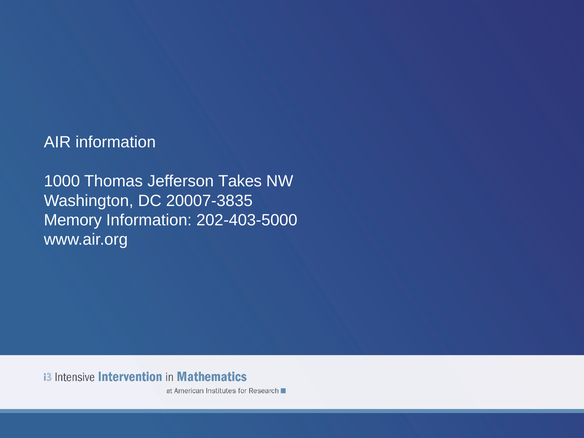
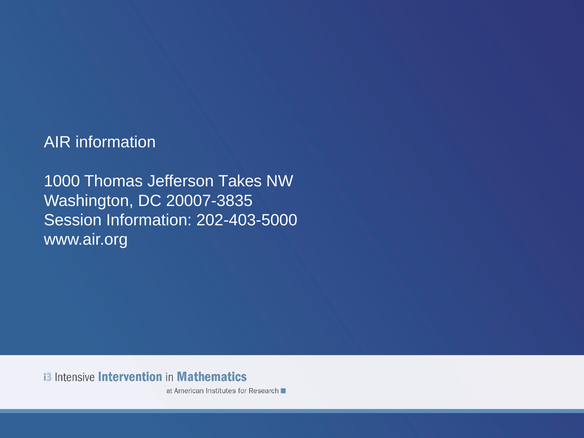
Memory: Memory -> Session (73, 220)
